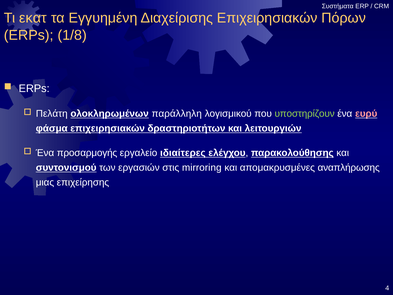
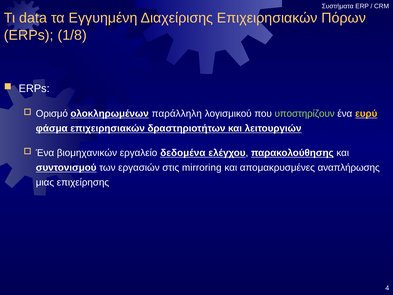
εκατ: εκατ -> data (33, 18)
Πελάτη: Πελάτη -> Ορισμό (52, 114)
ευρύ colour: pink -> yellow (366, 114)
προσαρμογής: προσαρμογής -> βιομηχανικών (87, 153)
ιδιαίτερες: ιδιαίτερες -> δεδομένα (183, 153)
